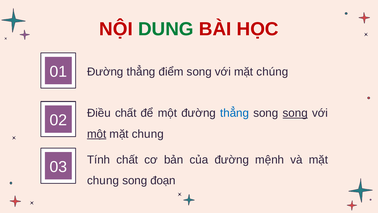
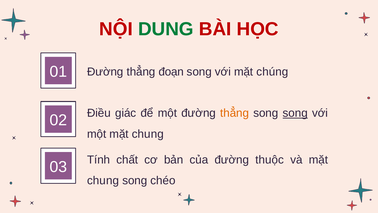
điểm: điểm -> đoạn (171, 72)
Điều chất: chất -> giác (126, 113)
thẳng colour: blue -> orange (235, 113)
một underline: present -> none (97, 134)
mệnh: mệnh -> thuộc (270, 160)
đoạn: đoạn -> chéo (163, 180)
